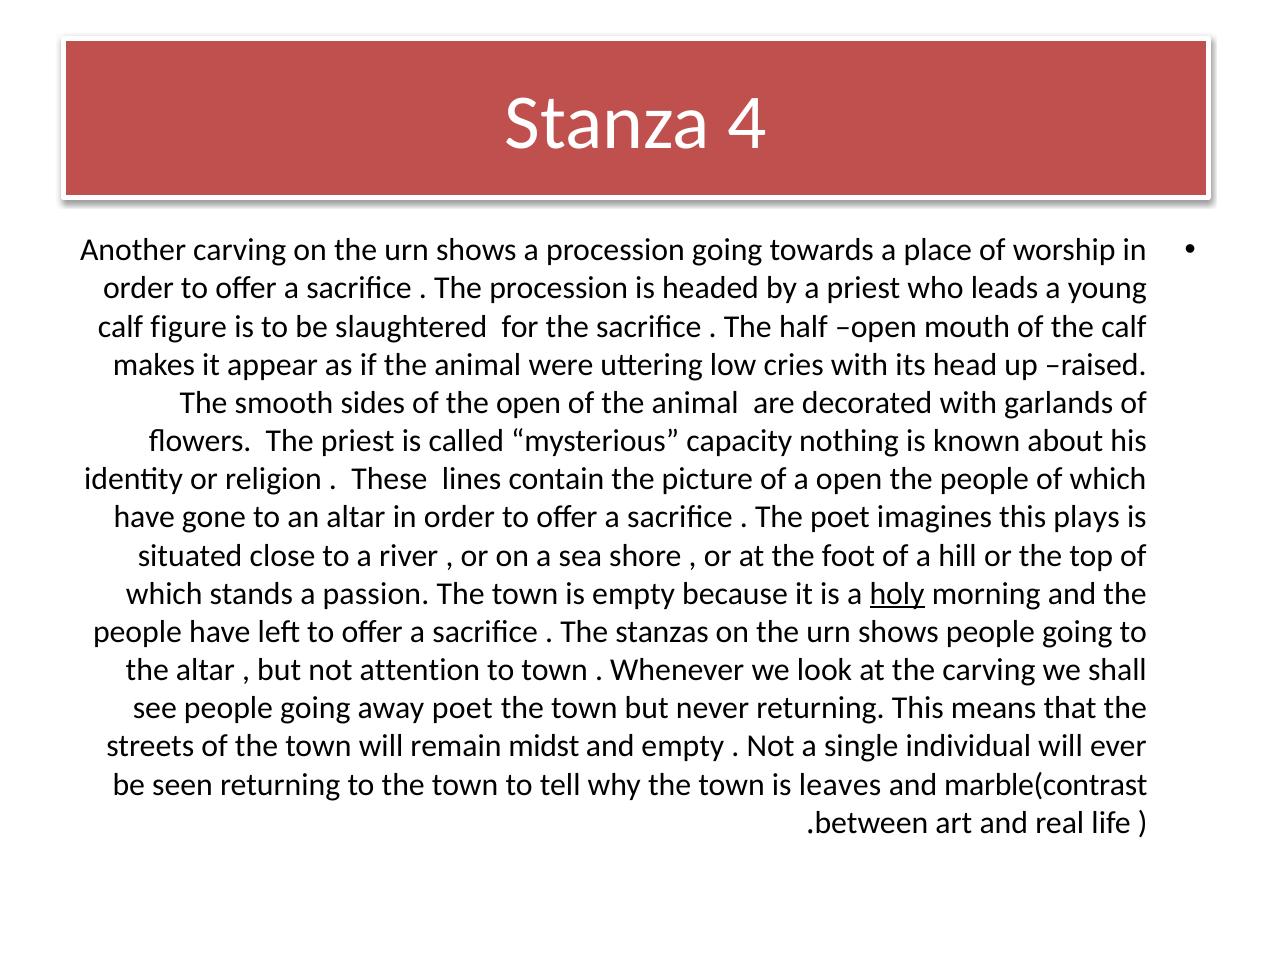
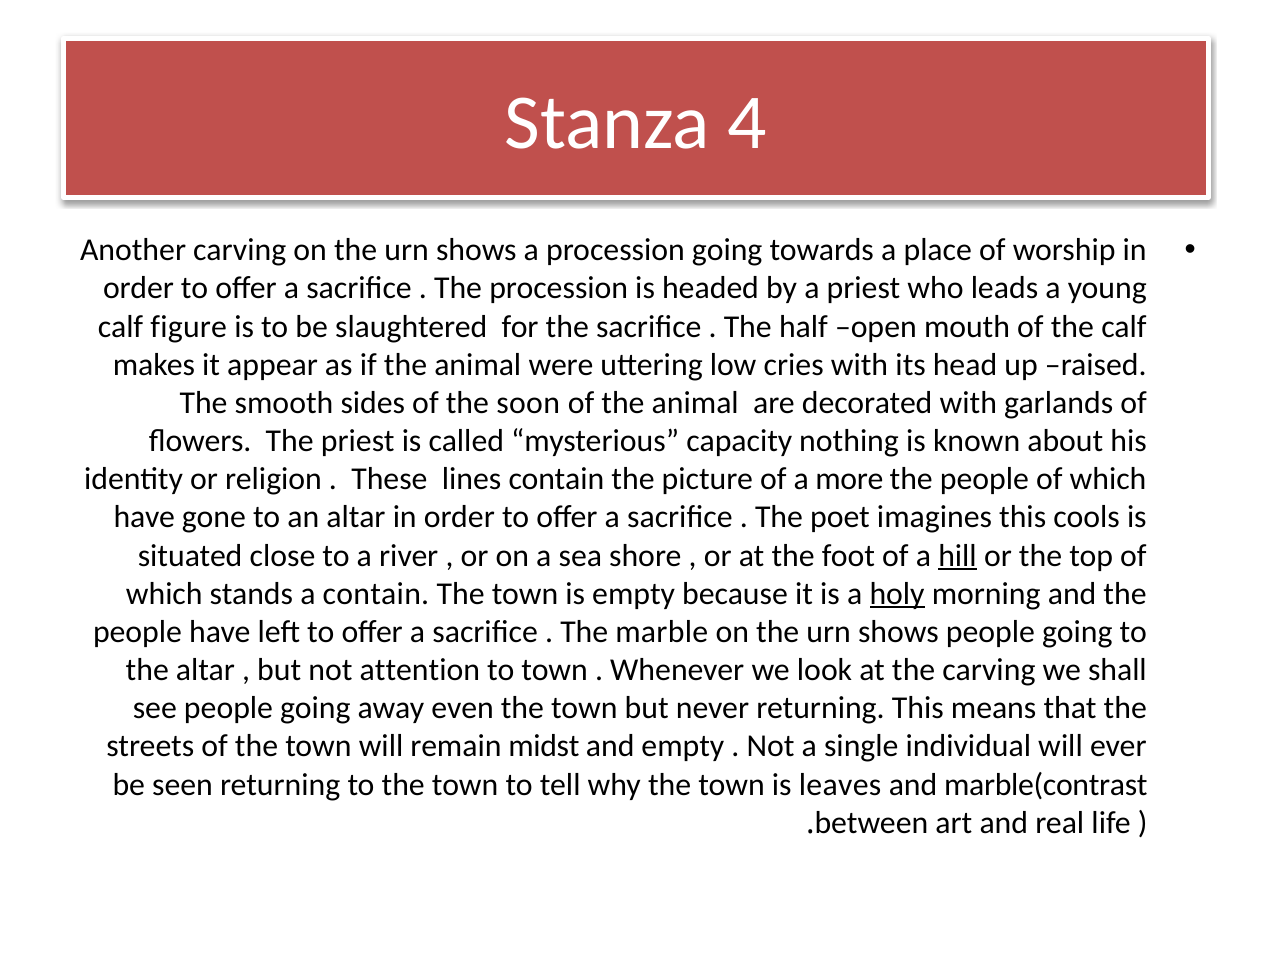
the open: open -> soon (528, 403)
a open: open -> more (849, 479)
plays: plays -> cools (1087, 517)
hill underline: none -> present (958, 556)
a passion: passion -> contain (376, 594)
stanzas: stanzas -> marble (662, 632)
away poet: poet -> even (462, 708)
